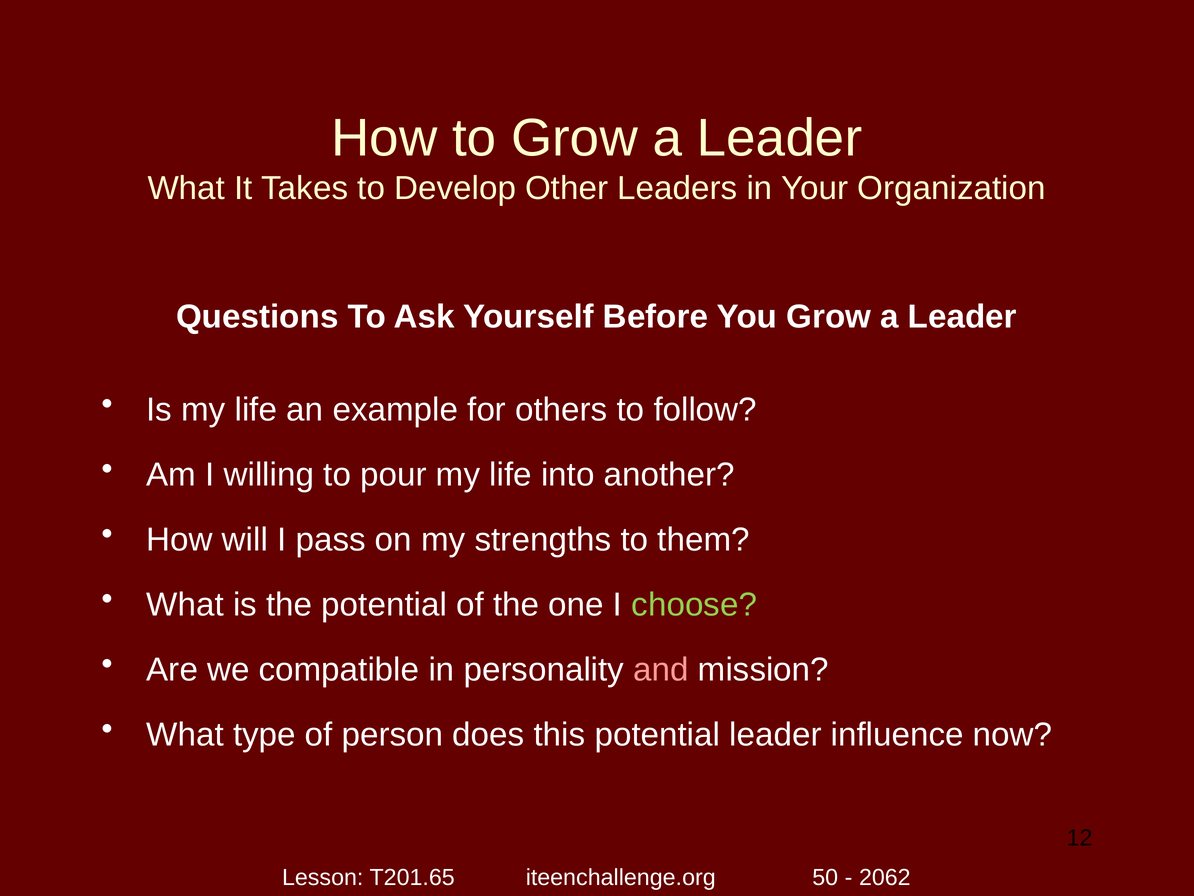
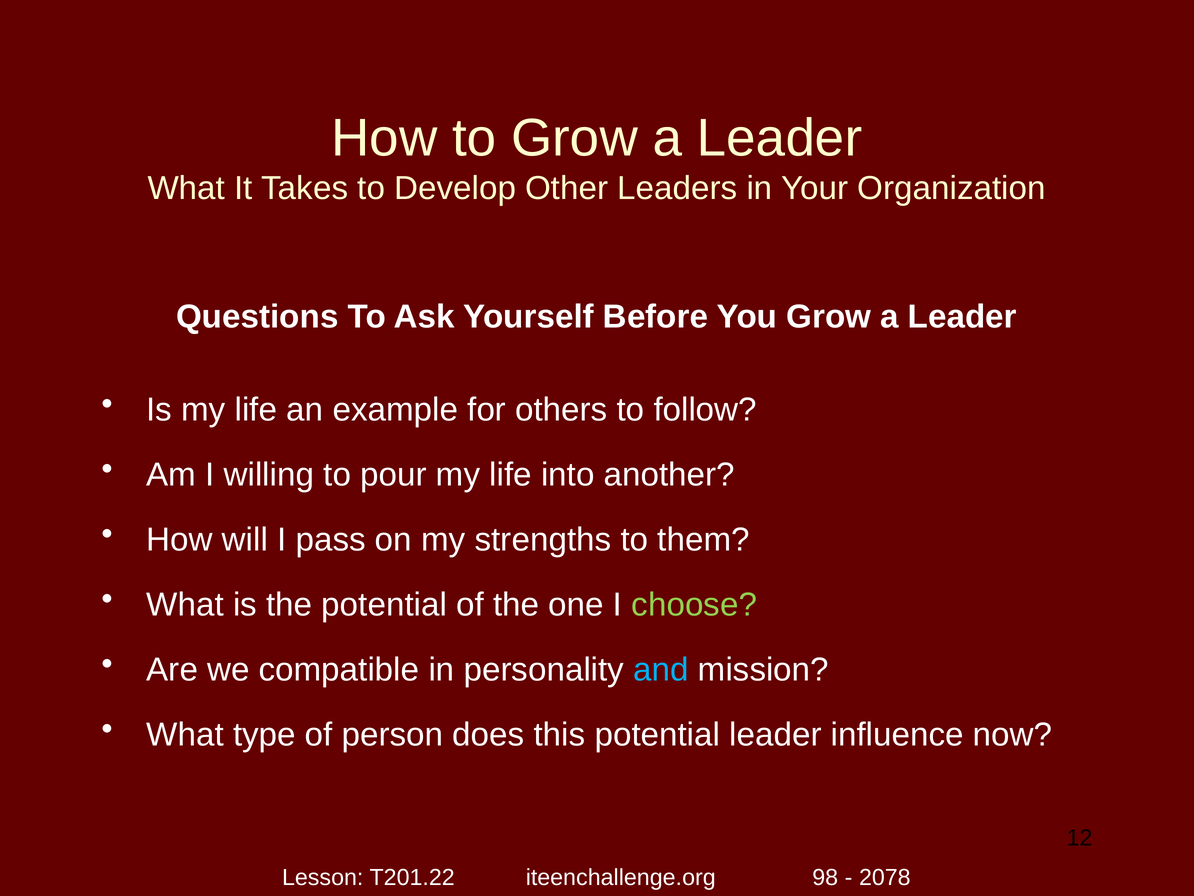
and colour: pink -> light blue (661, 669)
T201.65: T201.65 -> T201.22 (412, 877)
50: 50 -> 98 (825, 877)
2062: 2062 -> 2078 (885, 877)
